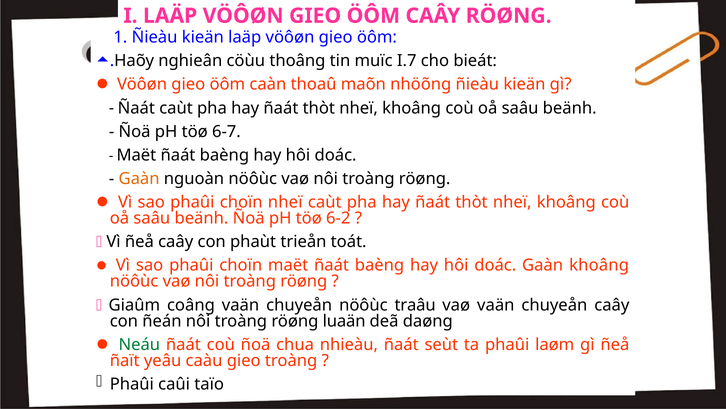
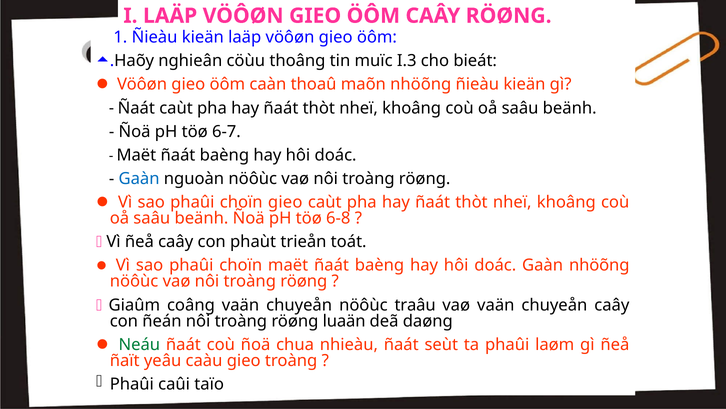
I.7: I.7 -> I.3 (407, 61)
Gaàn colour: orange -> blue (139, 178)
choïn nheï: nheï -> gieo (285, 202)
6-2: 6-2 -> 6-8 (338, 218)
Gaàn khoâng: khoâng -> nhöõng (599, 265)
